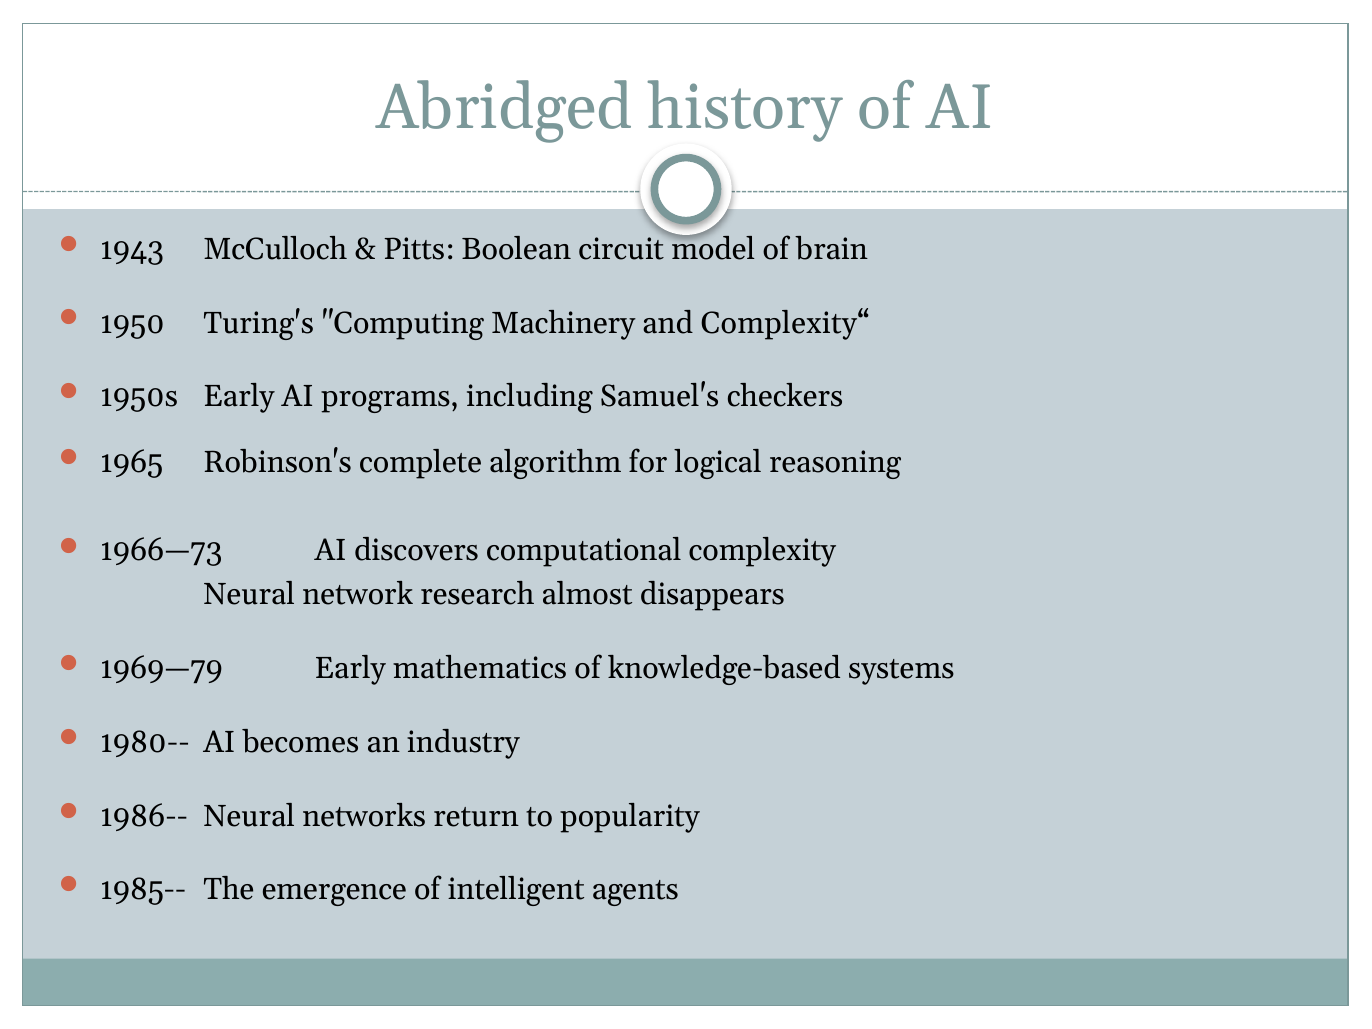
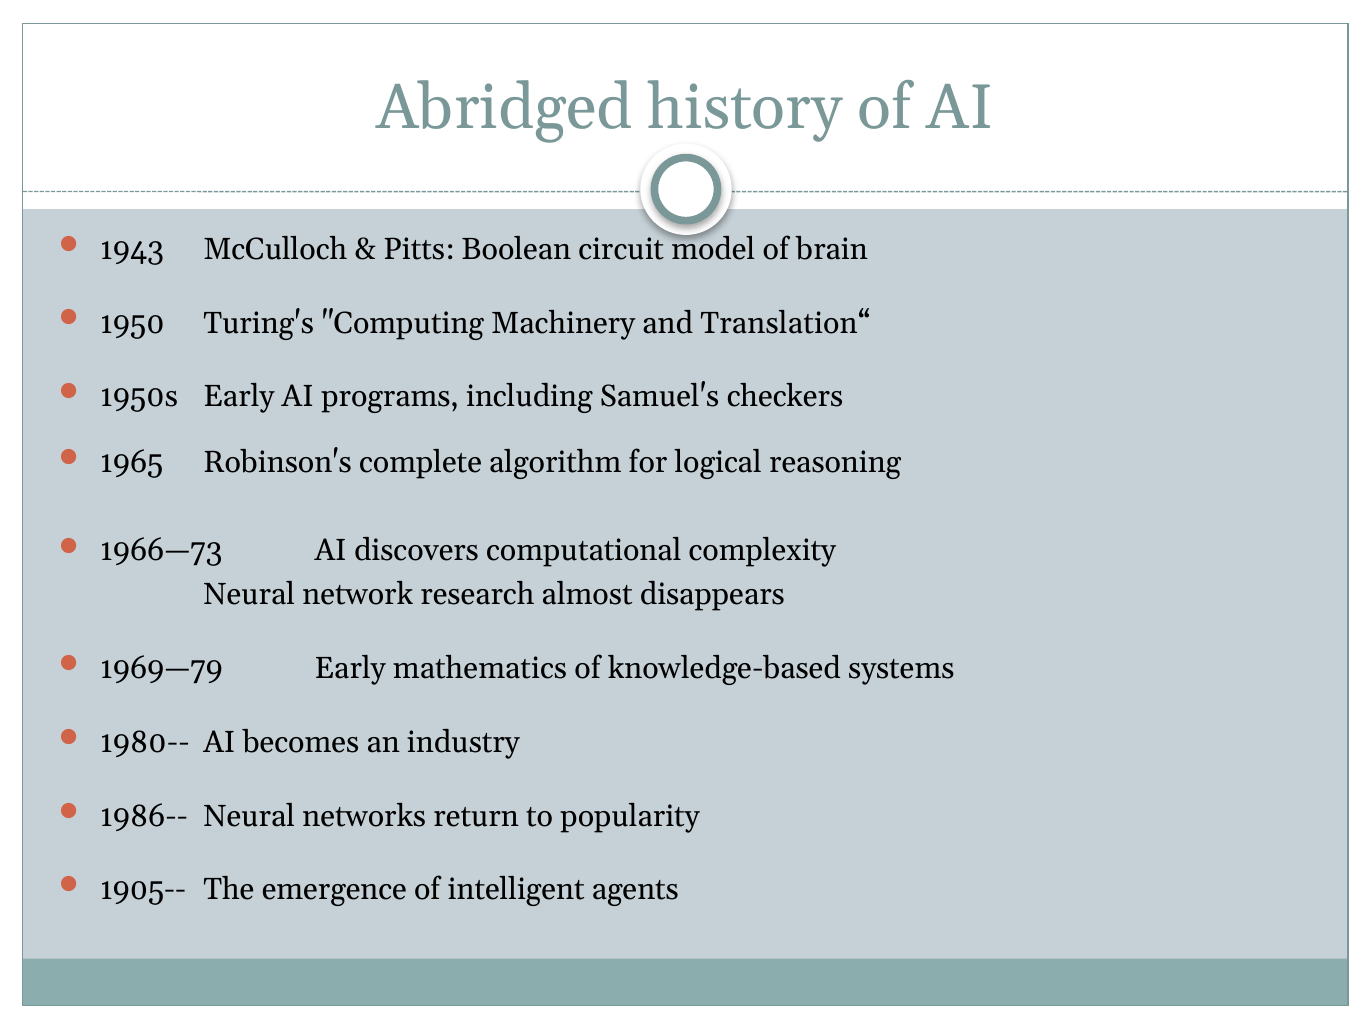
Complexity“: Complexity“ -> Translation“ (785, 323)
1985--: 1985-- -> 1905-- (143, 890)
